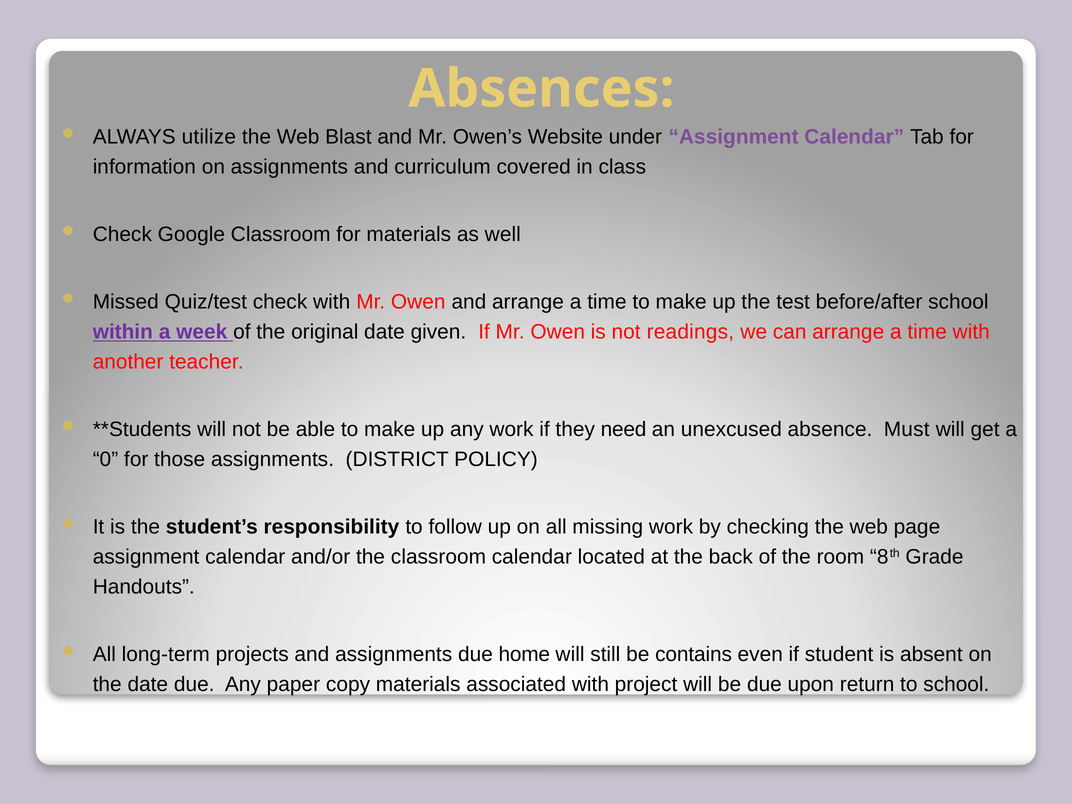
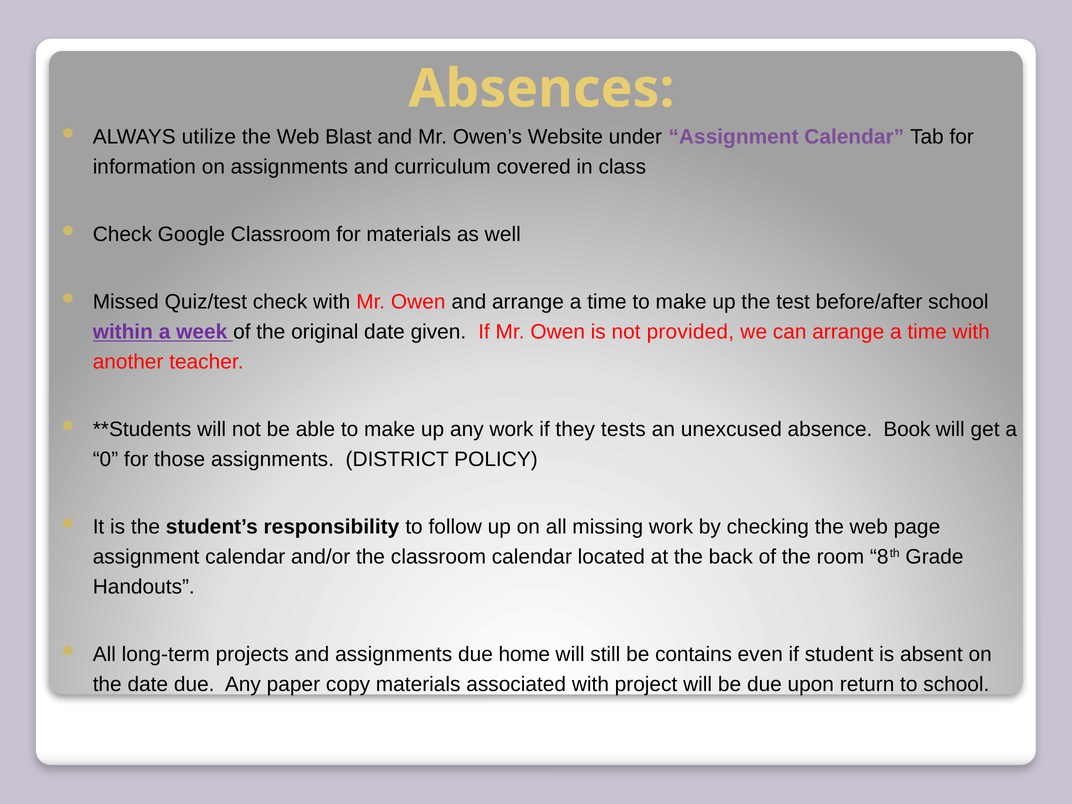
readings: readings -> provided (690, 332)
need: need -> tests (623, 429)
Must: Must -> Book (907, 429)
